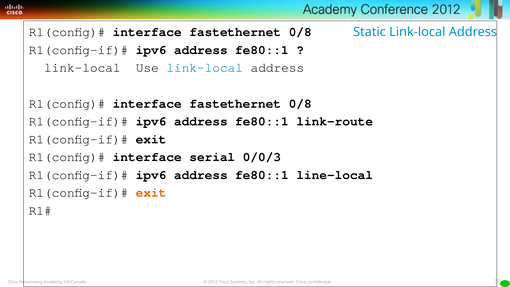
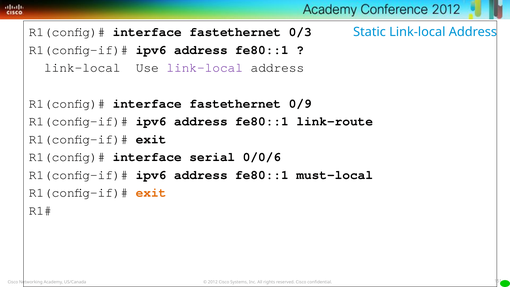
0/8: 0/8 -> 0/3 (300, 32)
link-local colour: blue -> purple (205, 68)
0/8: 0/8 -> 0/9 (300, 103)
0/0/3: 0/0/3 -> 0/0/6 (262, 157)
line-local: line-local -> must-local (335, 175)
